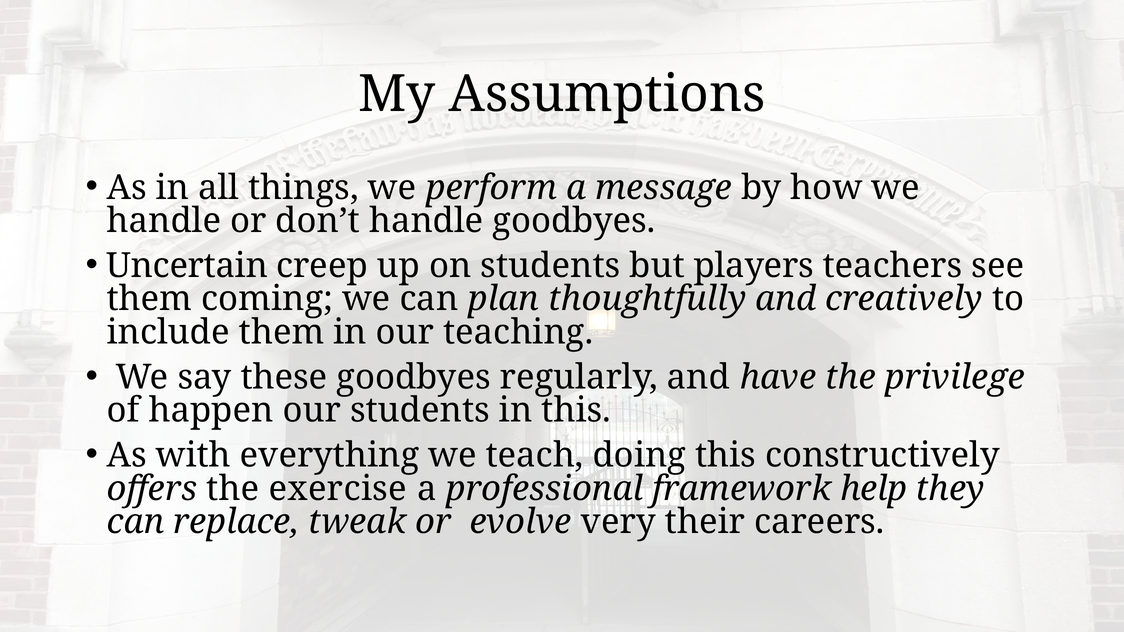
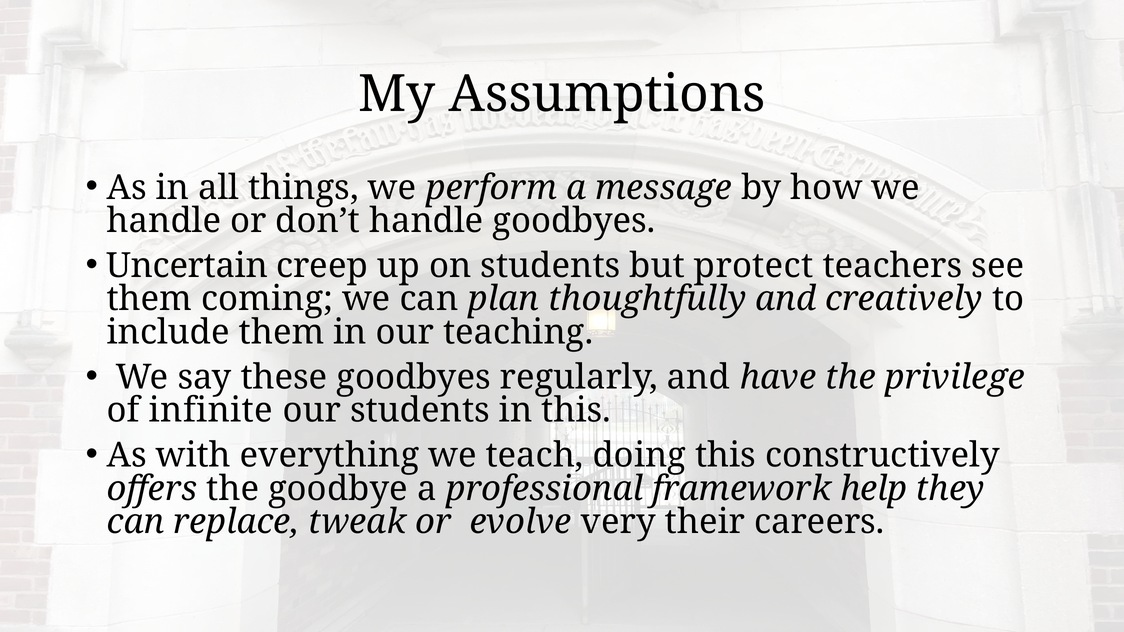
players: players -> protect (754, 266)
happen: happen -> infinite (211, 411)
exercise: exercise -> goodbye (338, 489)
